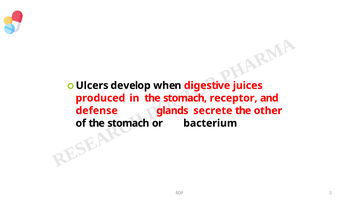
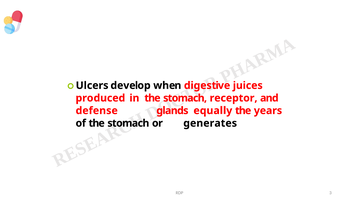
secrete: secrete -> equally (213, 111)
other: other -> years (268, 111)
bacterium: bacterium -> generates (210, 123)
